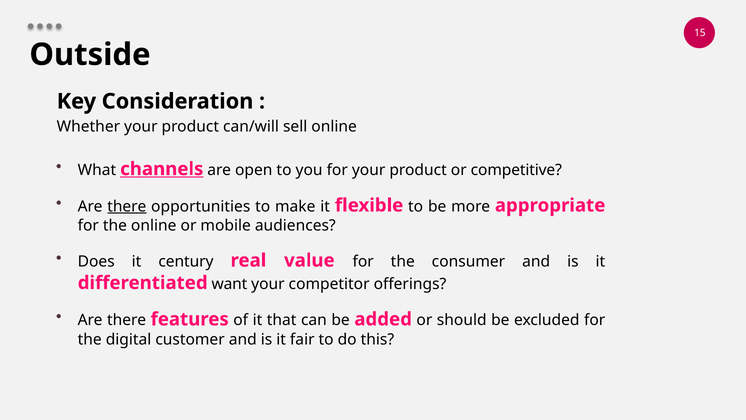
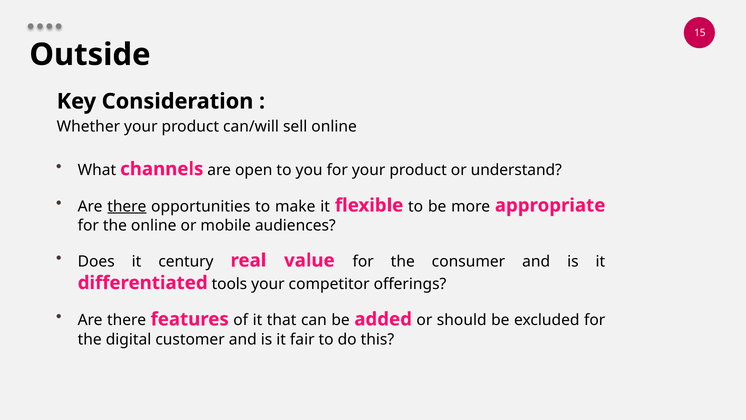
channels underline: present -> none (162, 169)
competitive: competitive -> understand (516, 170)
want: want -> tools (229, 284)
